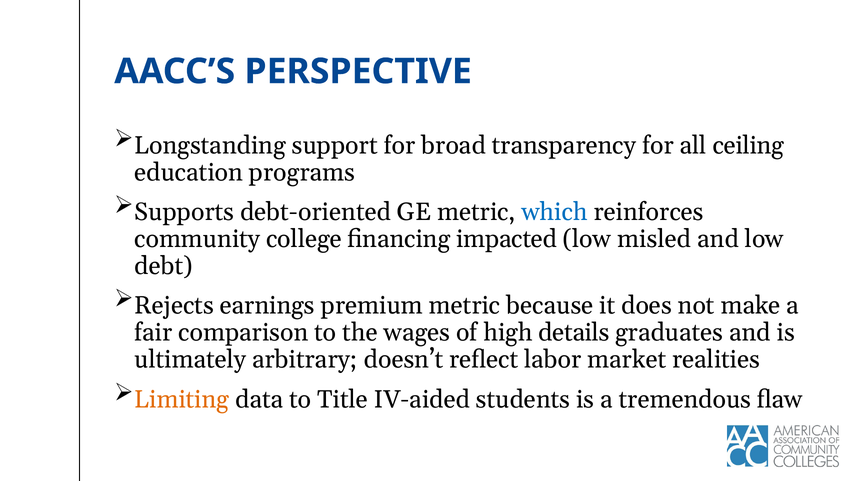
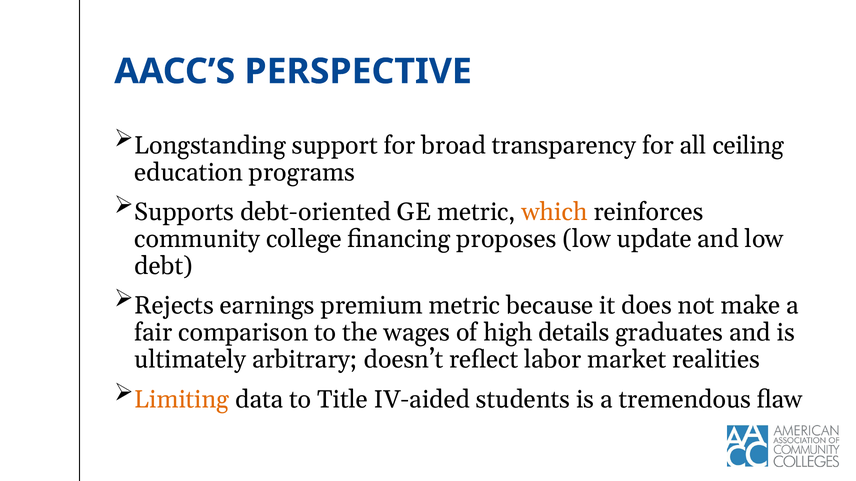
which colour: blue -> orange (555, 212)
impacted: impacted -> proposes (507, 239)
misled: misled -> update (654, 239)
